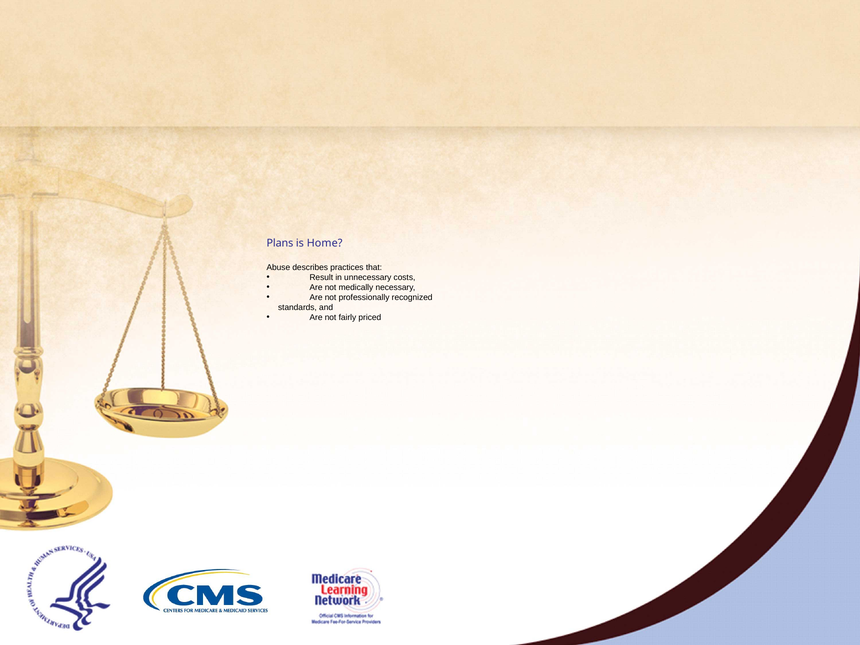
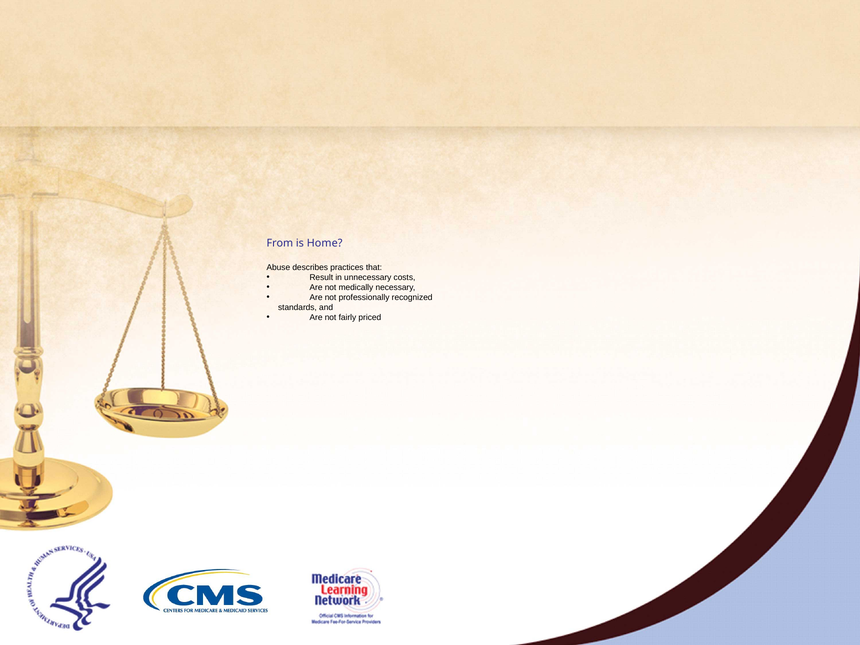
Plans: Plans -> From (280, 243)
